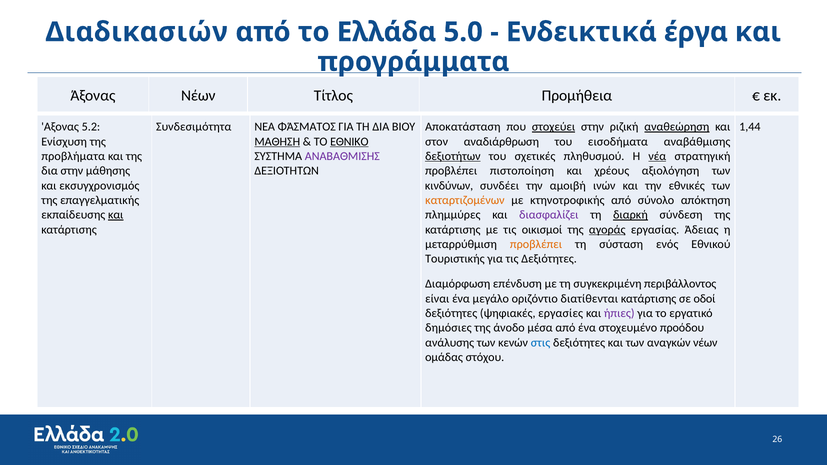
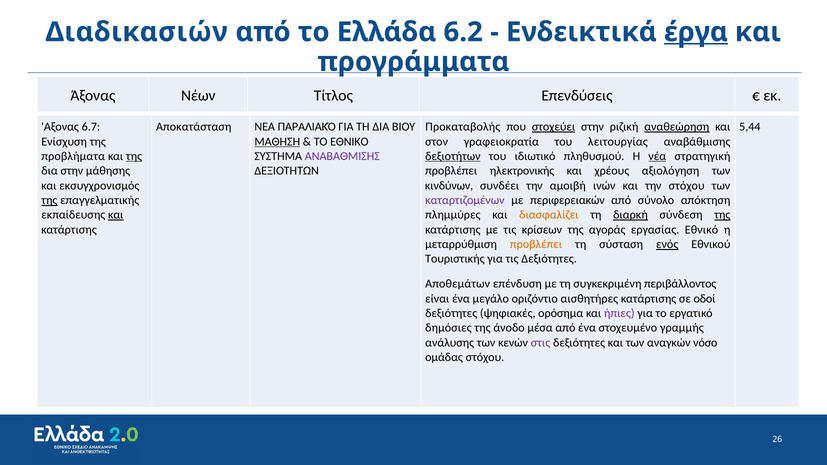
5.0: 5.0 -> 6.2 (463, 32)
έργα underline: none -> present (696, 32)
Προμήθεια: Προμήθεια -> Επενδύσεις (577, 96)
5.2: 5.2 -> 6.7 (91, 127)
Συνδεσιμότητα: Συνδεσιμότητα -> Αποκατάσταση (194, 127)
ΦΆΣΜΑΤΟΣ: ΦΆΣΜΑΤΟΣ -> ΠΑΡΑΛΙΑΚΌ (307, 127)
Αποκατάσταση: Αποκατάσταση -> Προκαταβολής (463, 127)
1,44: 1,44 -> 5,44 (750, 127)
ΕΘΝΙΚΟ underline: present -> none (349, 142)
αναδιάρθρωση: αναδιάρθρωση -> γραφειοκρατία (501, 142)
εισοδήματα: εισοδήματα -> λειτουργίας (618, 142)
της underline: none -> present (134, 156)
σχετικές: σχετικές -> ιδιωτικό (535, 156)
πιστοποίηση: πιστοποίηση -> ηλεκτρονικής (522, 171)
την εθνικές: εθνικές -> στόχου (687, 186)
της underline: none -> present (49, 200)
καταρτιζομένων colour: orange -> purple (465, 200)
κτηνοτροφικής: κτηνοτροφικής -> περιφερειακών (567, 200)
διασφαλίζει colour: purple -> orange (549, 215)
της underline: none -> present (722, 215)
οικισμοί: οικισμοί -> κρίσεων (542, 230)
αγοράς underline: present -> none (607, 230)
Άδειας: Άδειας -> Εθνικό (701, 230)
ενός underline: none -> present (667, 244)
Διαμόρφωση: Διαμόρφωση -> Αποθεμάτων (458, 284)
διατίθενται: διατίθενται -> αισθητήρες (589, 299)
εργασίες: εργασίες -> ορόσημα (561, 313)
προόδου: προόδου -> γραμμής (682, 328)
στις colour: blue -> purple (541, 343)
αναγκών νέων: νέων -> νόσο (705, 343)
